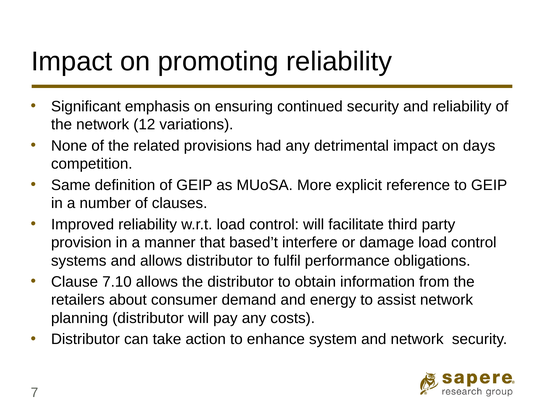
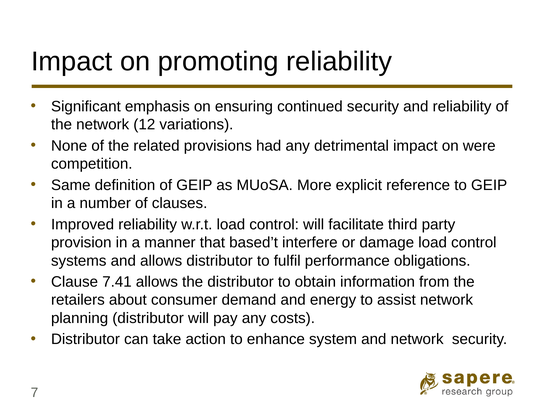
days: days -> were (479, 146)
7.10: 7.10 -> 7.41 (117, 282)
